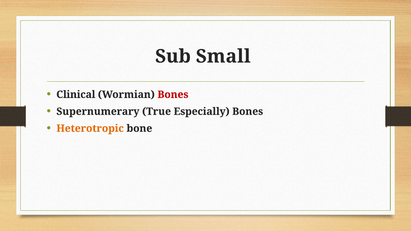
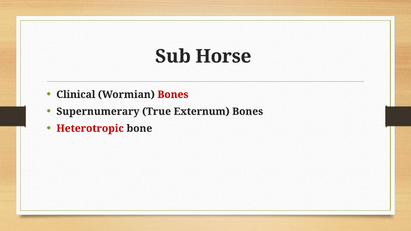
Small: Small -> Horse (223, 56)
Especially: Especially -> Externum (202, 112)
Heterotropic colour: orange -> red (90, 129)
